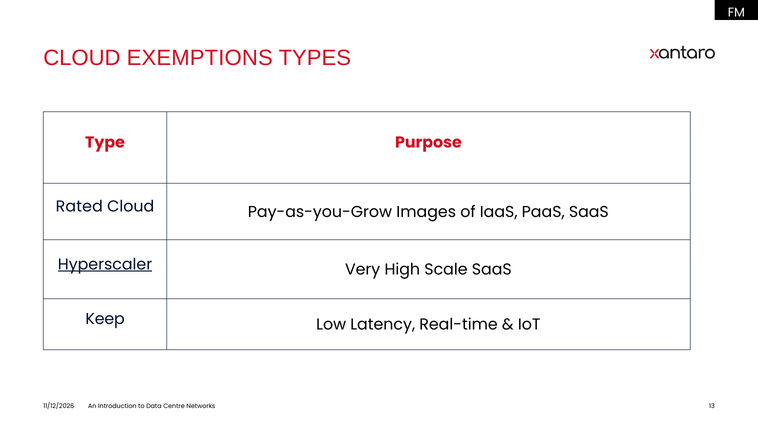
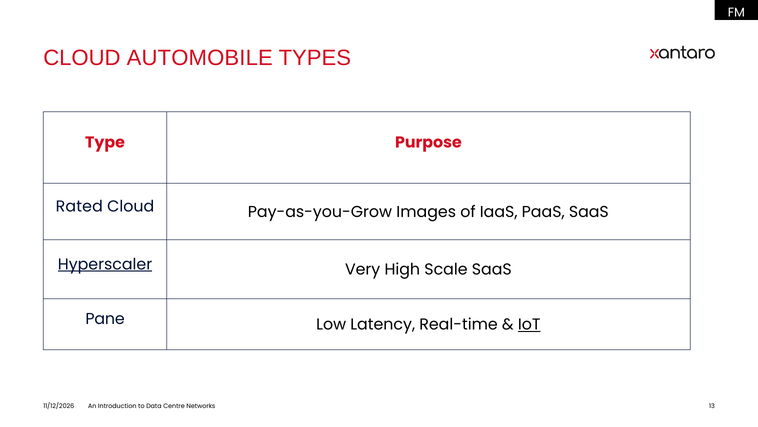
EXEMPTIONS: EXEMPTIONS -> AUTOMOBILE (200, 58)
Keep: Keep -> Pane (105, 319)
IoT underline: none -> present (529, 324)
